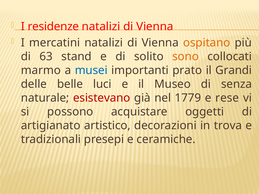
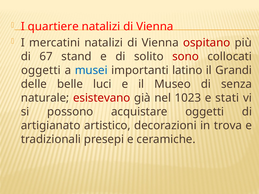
residenze: residenze -> quartiere (53, 27)
ospitano colour: orange -> red (207, 43)
63: 63 -> 67 (46, 57)
sono colour: orange -> red (186, 57)
marmo: marmo -> oggetti (41, 70)
prato: prato -> latino (187, 70)
1779: 1779 -> 1023 (188, 98)
rese: rese -> stati (227, 98)
